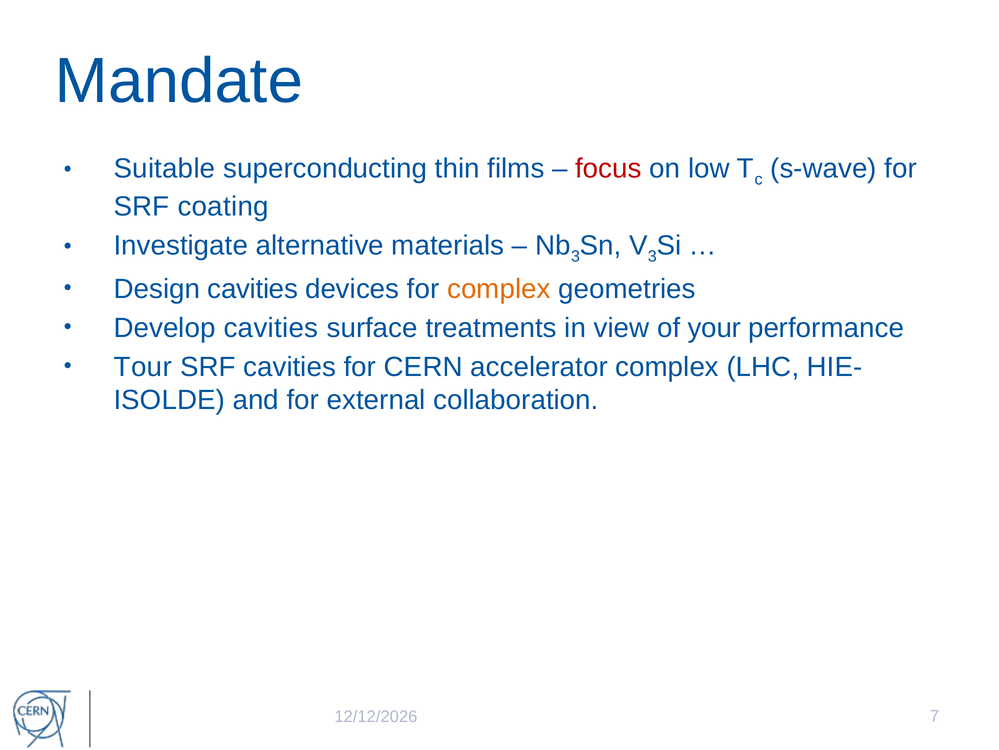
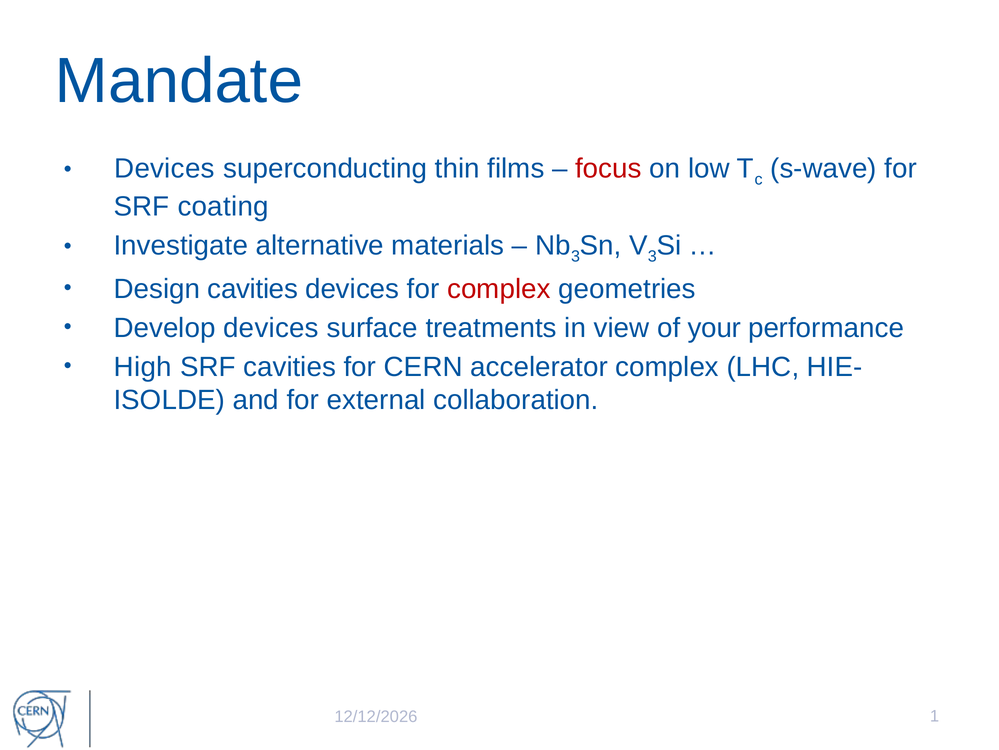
Suitable: Suitable -> Devices (164, 168)
complex colour: orange -> red (499, 289)
Develop cavities: cavities -> devices (271, 328)
Tour: Tour -> High (143, 367)
7: 7 -> 1 (935, 716)
